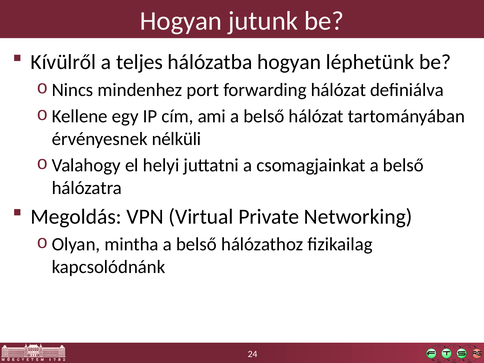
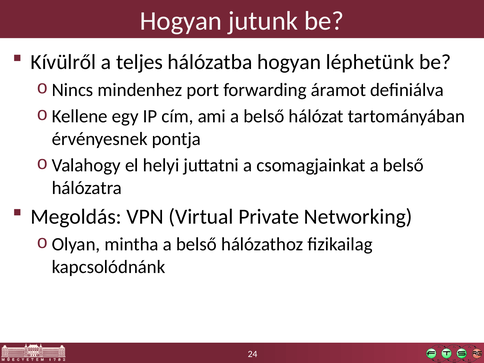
forwarding hálózat: hálózat -> áramot (338, 90)
nélküli: nélküli -> pontja (176, 139)
